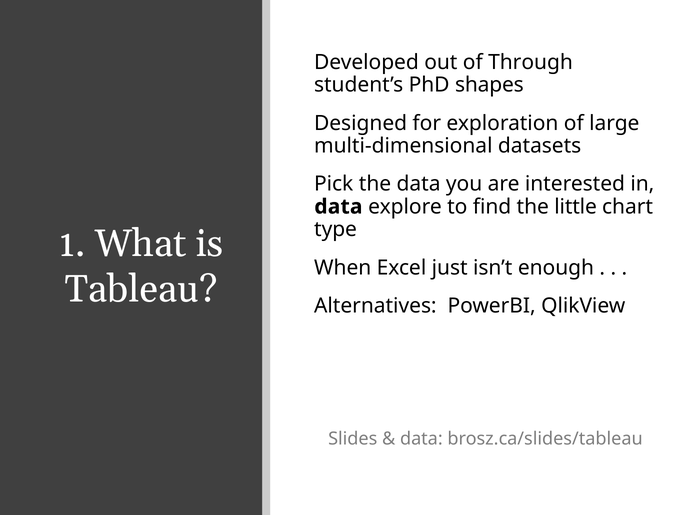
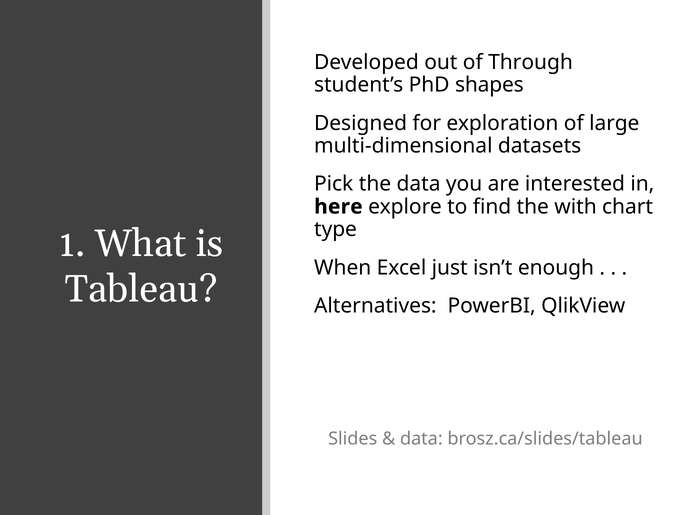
data: data -> here (338, 207)
little: little -> with (576, 207)
